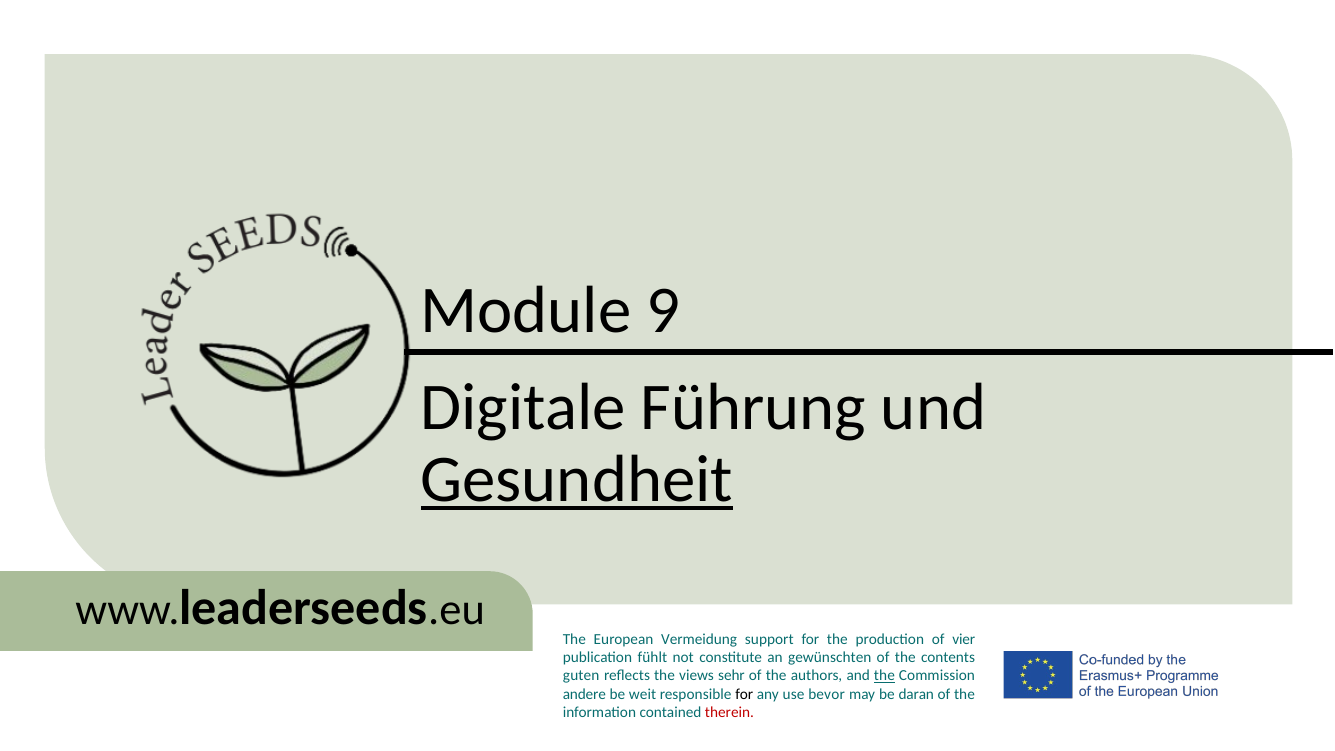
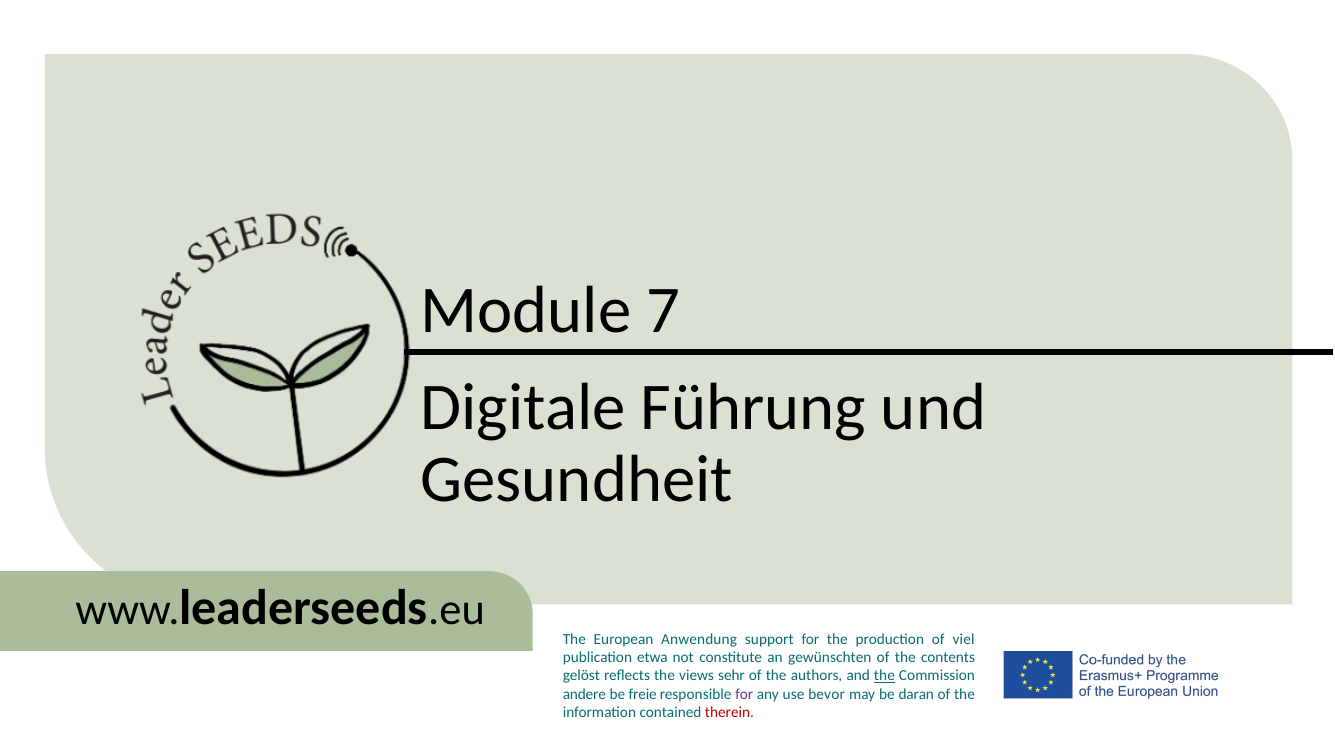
9: 9 -> 7 (663, 310)
Gesundheit underline: present -> none (577, 479)
Vermeidung: Vermeidung -> Anwendung (699, 639)
vier: vier -> viel (964, 639)
fühlt: fühlt -> etwa (652, 657)
guten: guten -> gelöst (581, 676)
weit: weit -> freie (643, 694)
for colour: black -> purple (744, 694)
